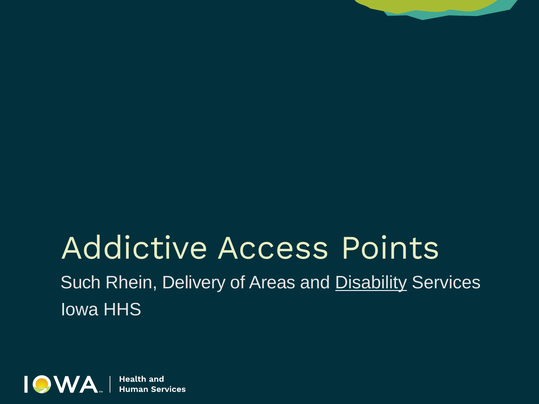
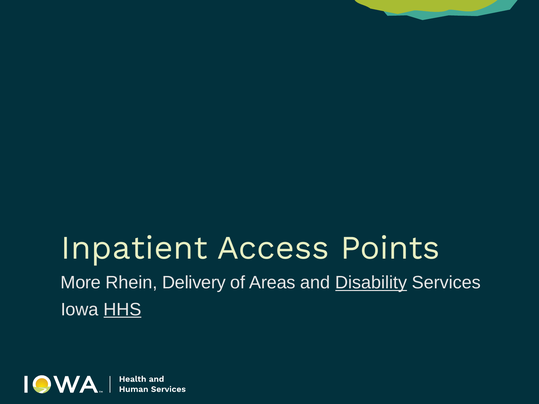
Addictive: Addictive -> Inpatient (134, 248)
Such: Such -> More (81, 283)
HHS underline: none -> present (123, 310)
